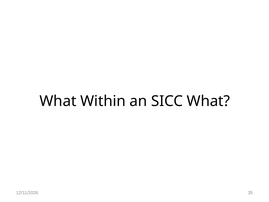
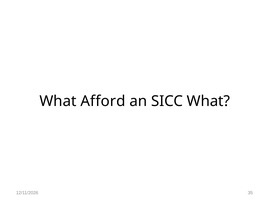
Within: Within -> Afford (103, 101)
